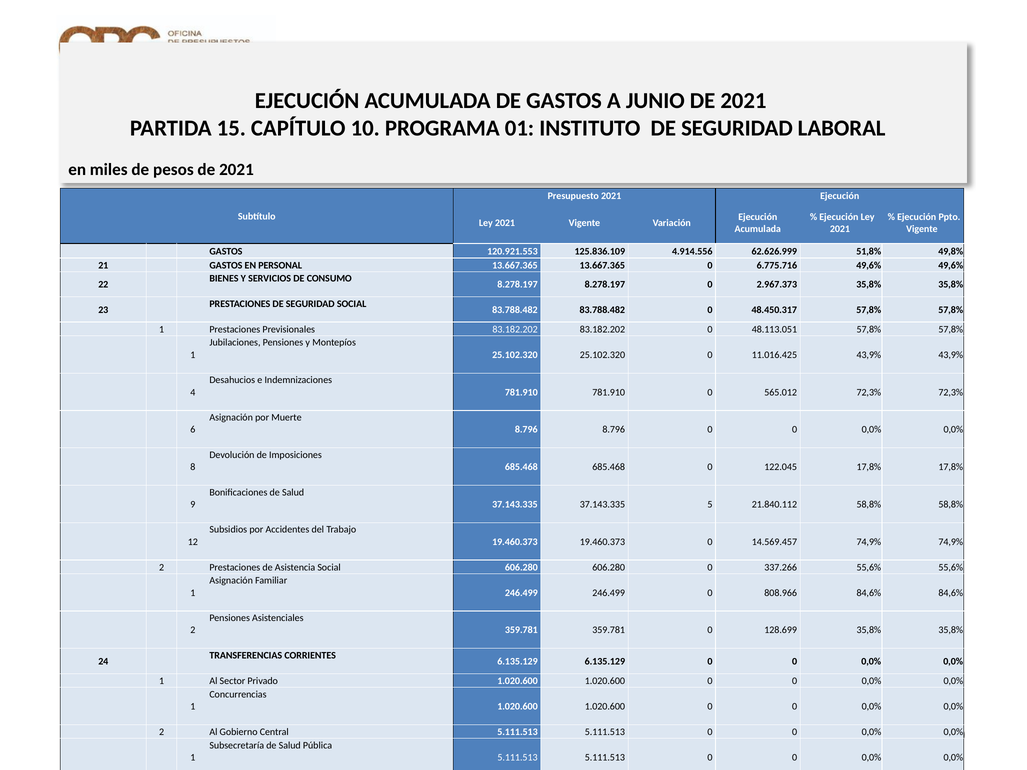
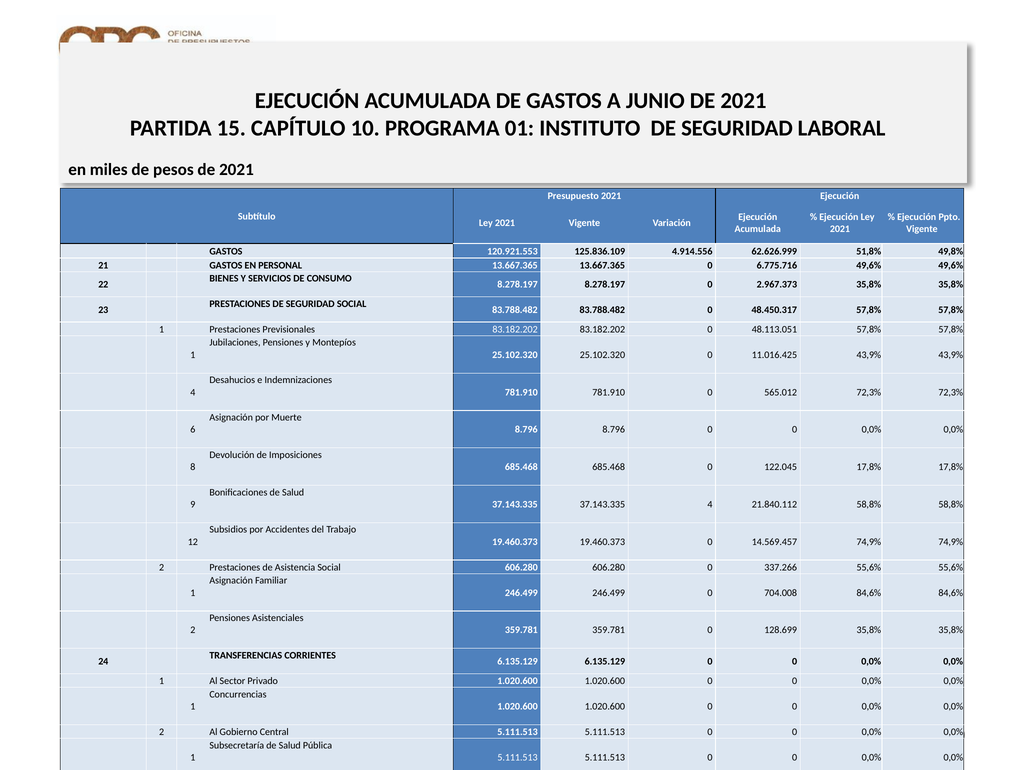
37.143.335 5: 5 -> 4 (710, 505)
808.966: 808.966 -> 704.008 (781, 593)
